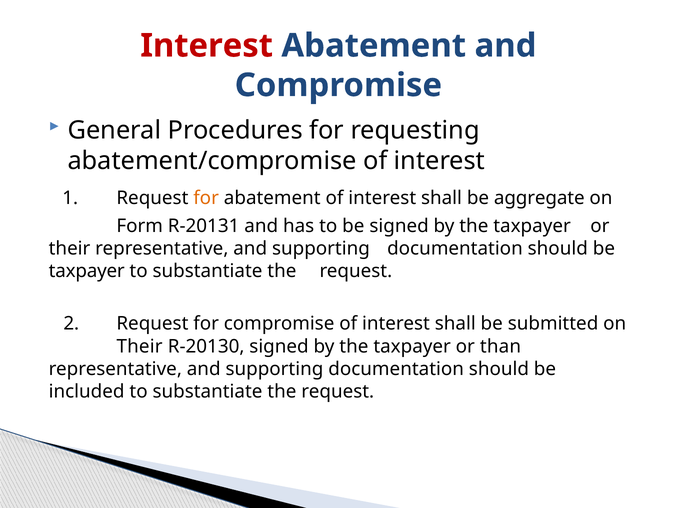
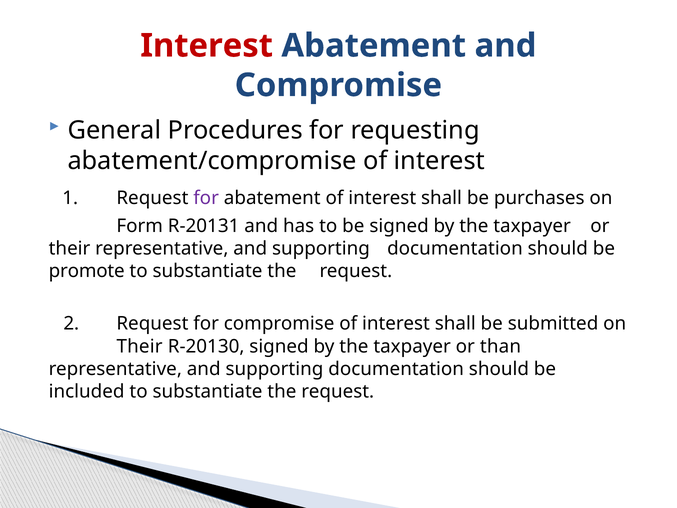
for colour: orange -> purple (206, 198)
aggregate: aggregate -> purchases (539, 198)
taxpayer: taxpayer -> promote (87, 271)
